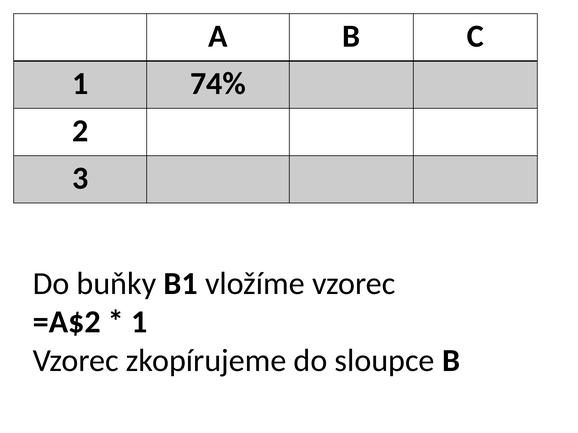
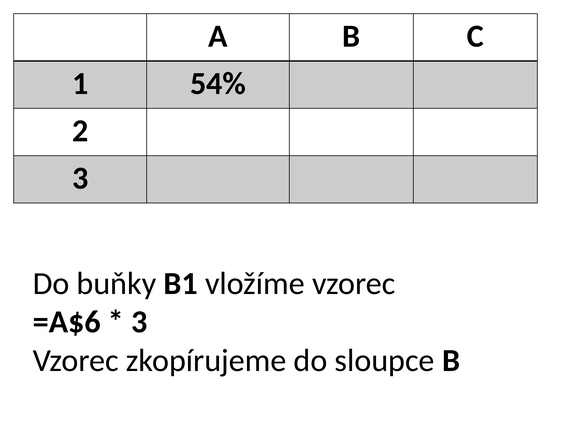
74%: 74% -> 54% (218, 84)
=A$2: =A$2 -> =A$6 (67, 322)
1: 1 -> 3 (139, 322)
